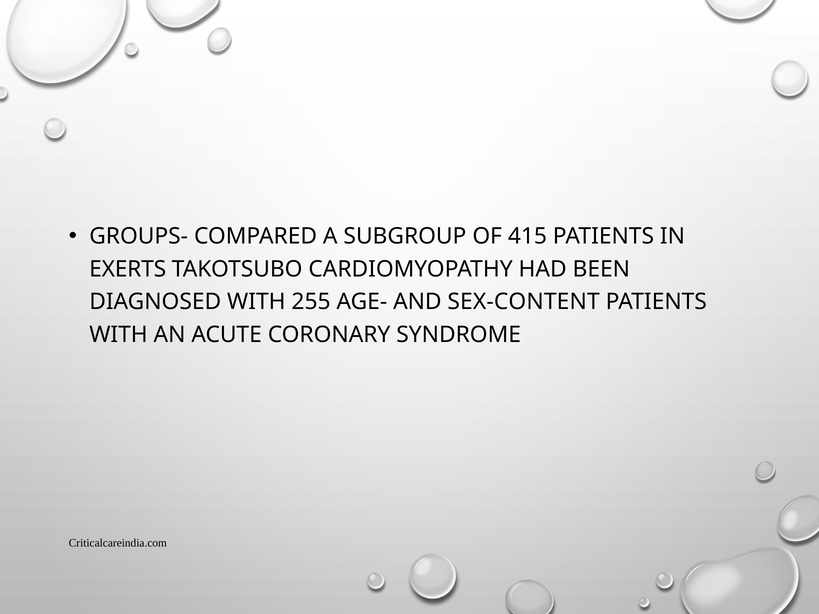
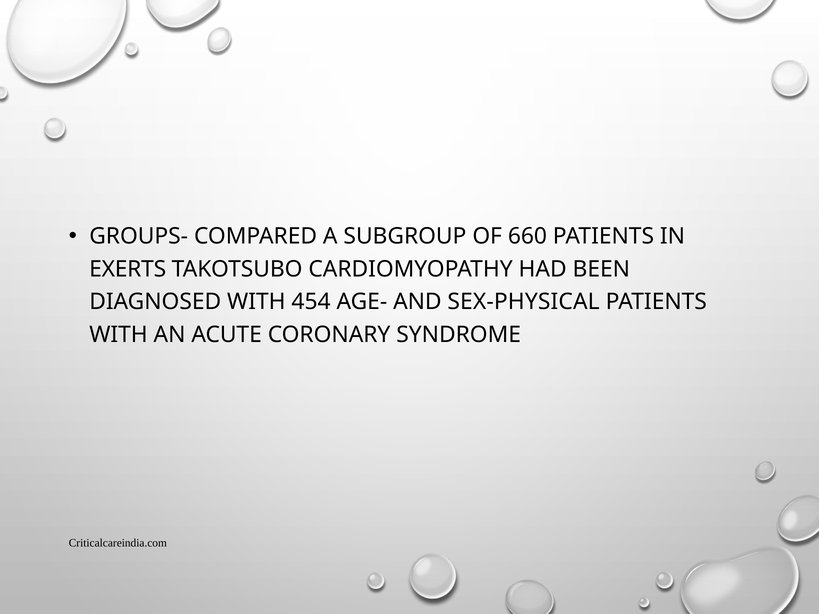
415: 415 -> 660 (527, 236)
255: 255 -> 454 (311, 302)
SEX-CONTENT: SEX-CONTENT -> SEX-PHYSICAL (524, 302)
